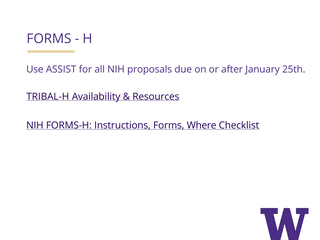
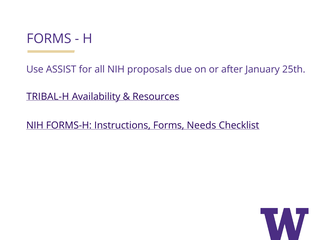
Where: Where -> Needs (201, 125)
